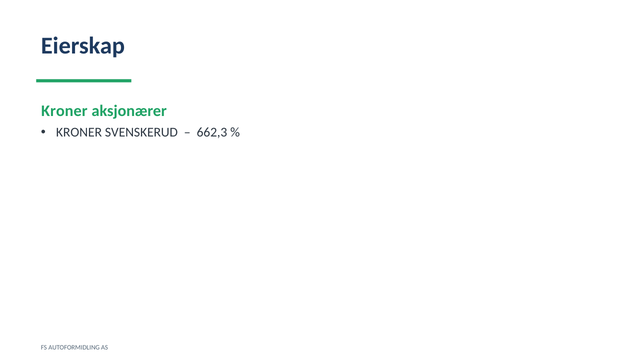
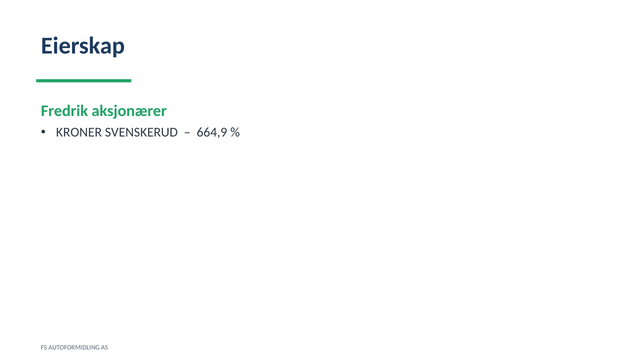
Kroner: Kroner -> Fredrik (64, 111)
662,3: 662,3 -> 664,9 (212, 132)
